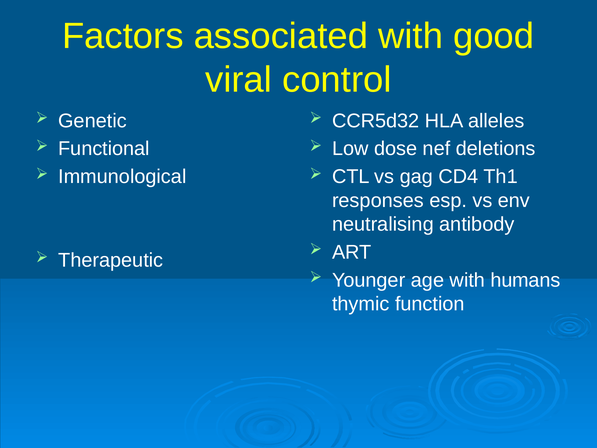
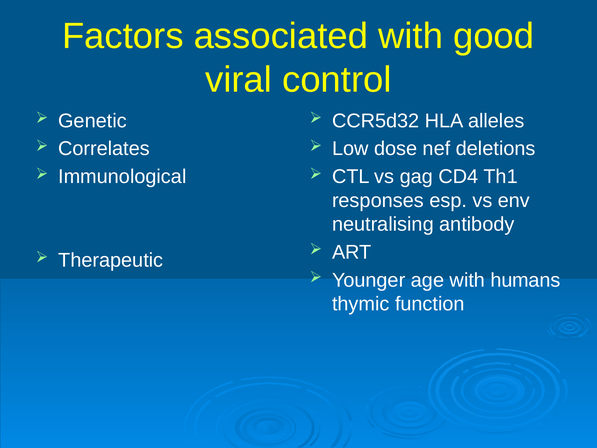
Functional: Functional -> Correlates (104, 149)
